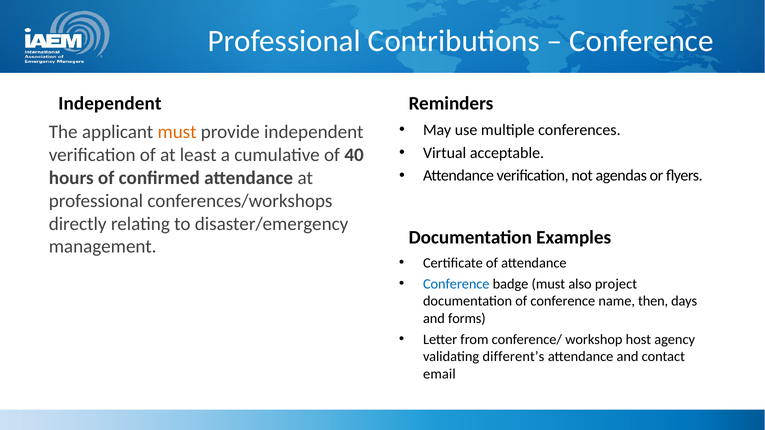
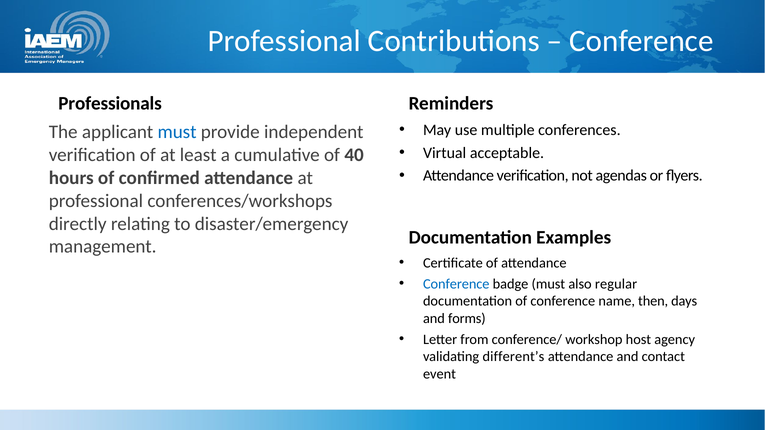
Independent: Independent -> Professionals (110, 103)
must colour: orange -> blue (177, 132)
project: project -> regular (616, 284)
email: email -> event (439, 374)
